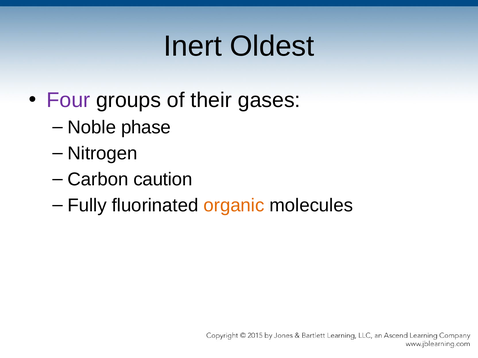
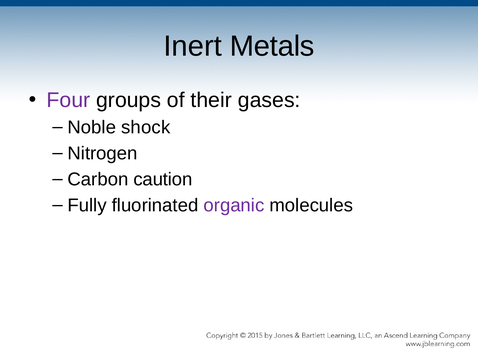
Oldest: Oldest -> Metals (272, 46)
phase: phase -> shock (146, 128)
organic colour: orange -> purple (234, 206)
